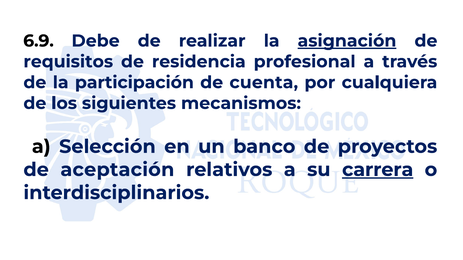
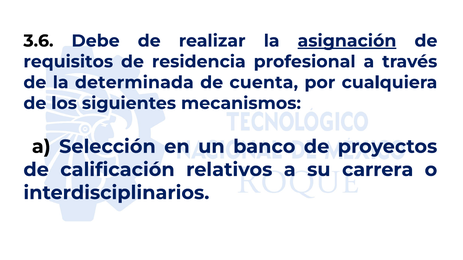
6.9: 6.9 -> 3.6 (38, 41)
participación: participación -> determinada (134, 83)
aceptación: aceptación -> calificación (117, 170)
carrera underline: present -> none (378, 170)
